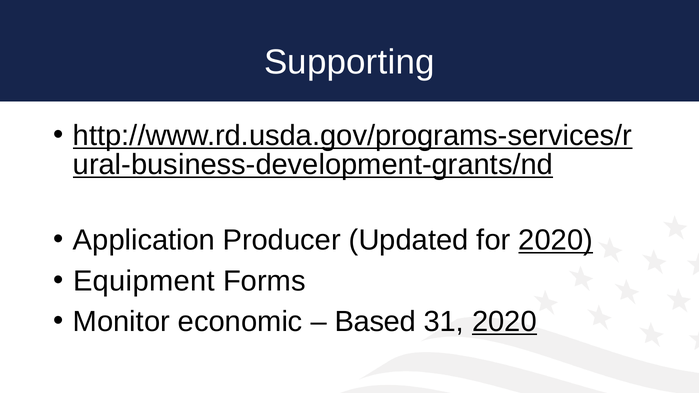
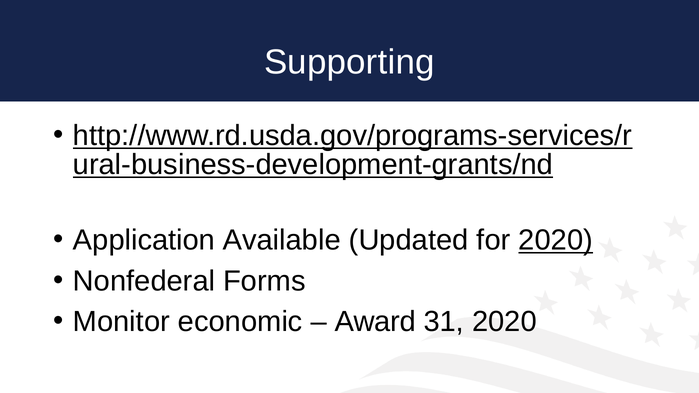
Producer: Producer -> Available (282, 240)
Equipment: Equipment -> Nonfederal (144, 281)
Based: Based -> Award (375, 322)
2020 underline: present -> none (504, 322)
